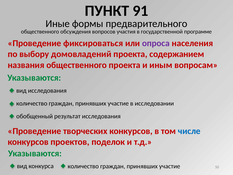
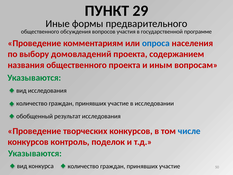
91: 91 -> 29 (140, 11)
фиксироваться: фиксироваться -> комментариям (93, 43)
опроса colour: purple -> blue (156, 43)
проектов: проектов -> контроль (70, 142)
